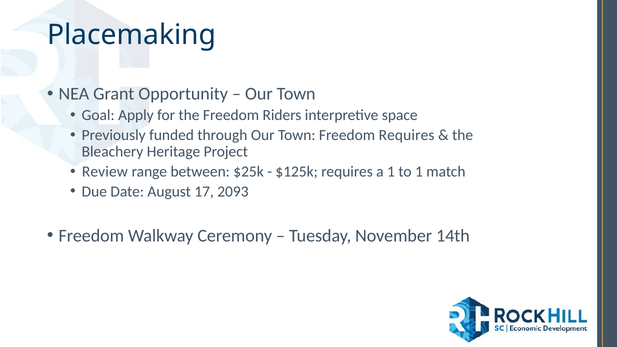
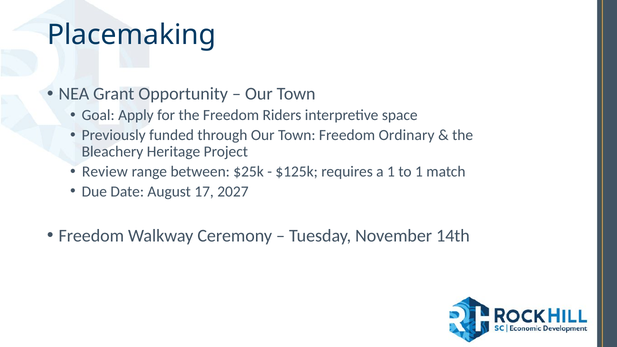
Freedom Requires: Requires -> Ordinary (407, 135)
2093: 2093 -> 2027 (233, 191)
